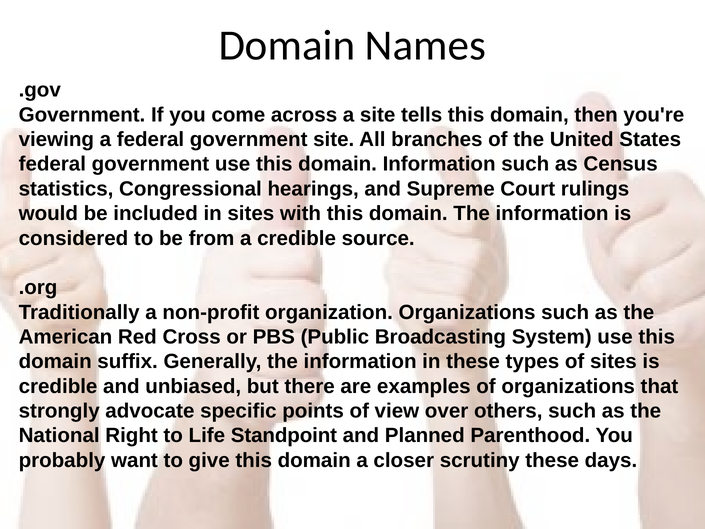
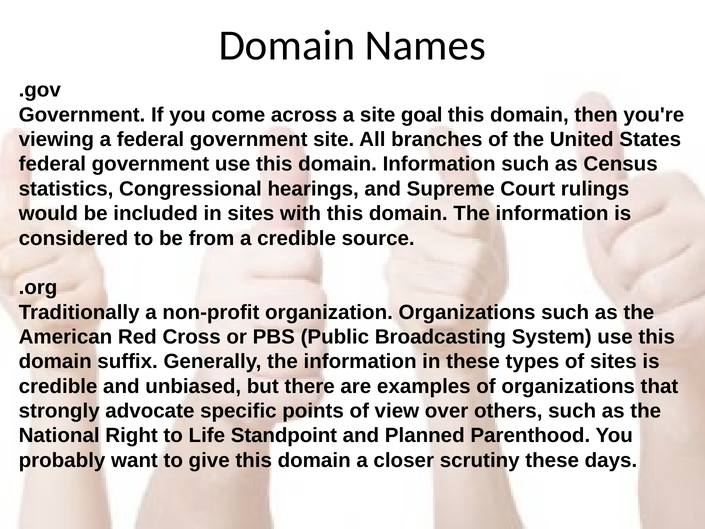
tells: tells -> goal (422, 115)
